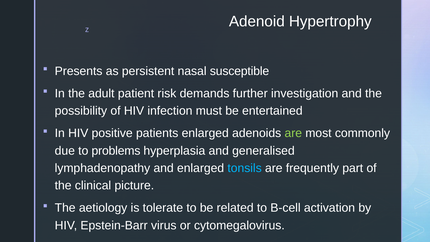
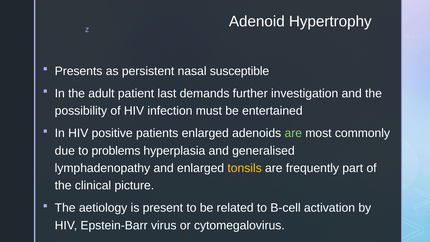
risk: risk -> last (167, 93)
tonsils colour: light blue -> yellow (245, 168)
tolerate: tolerate -> present (163, 208)
